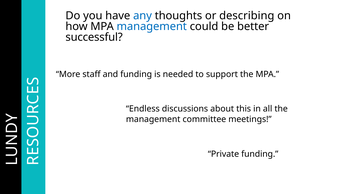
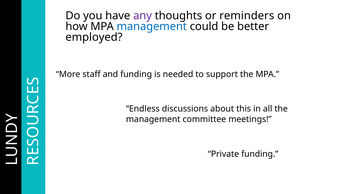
any colour: blue -> purple (143, 16)
describing: describing -> reminders (247, 16)
successful: successful -> employed (94, 37)
